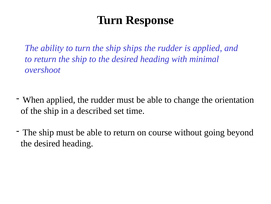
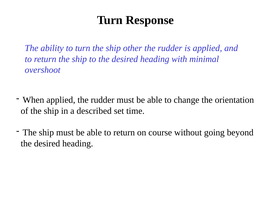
ships: ships -> other (133, 48)
